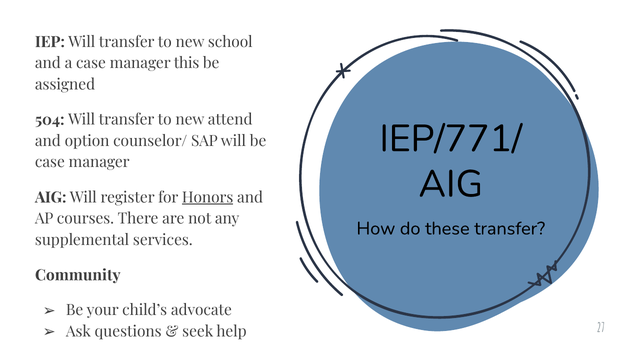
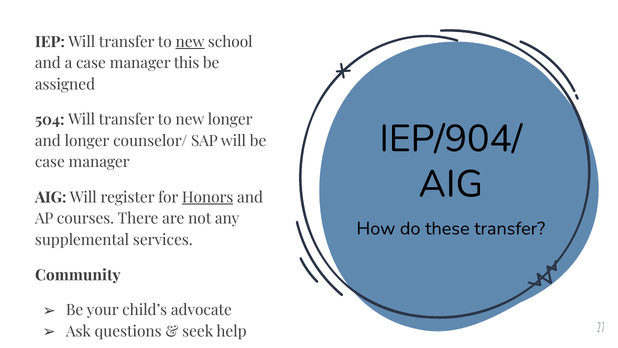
new underline: none -> present (190, 42)
new attend: attend -> longer (230, 120)
IEP/771/: IEP/771/ -> IEP/904/ (451, 139)
and option: option -> longer (87, 141)
